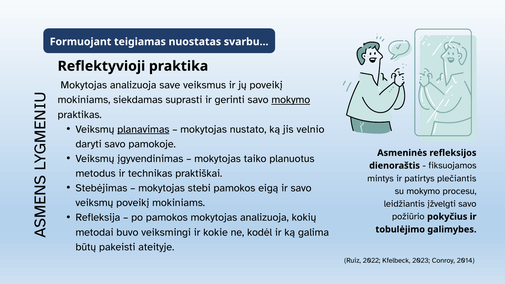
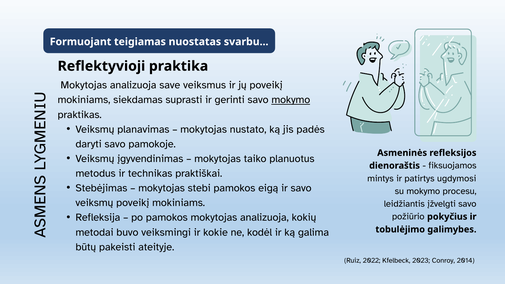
planavimas underline: present -> none (143, 129)
velnio: velnio -> padės (311, 129)
plečiantis: plečiantis -> ugdymosi (457, 178)
